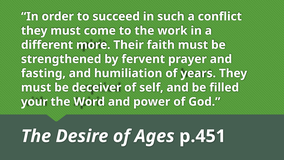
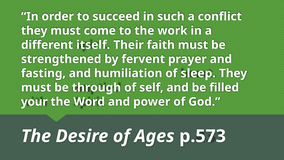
more: more -> itself (93, 45)
years: years -> sleep (198, 73)
deceiver: deceiver -> through (96, 87)
p.451: p.451 -> p.573 (203, 136)
